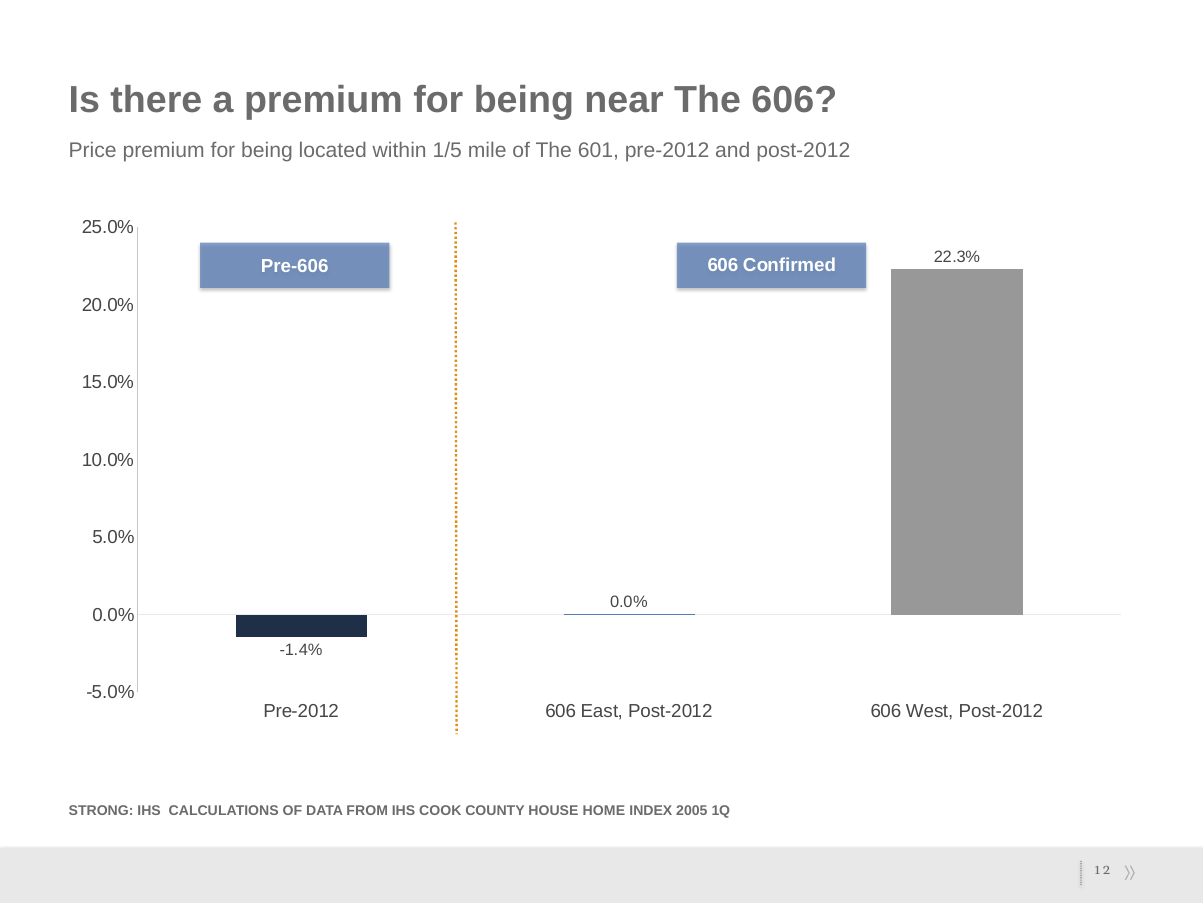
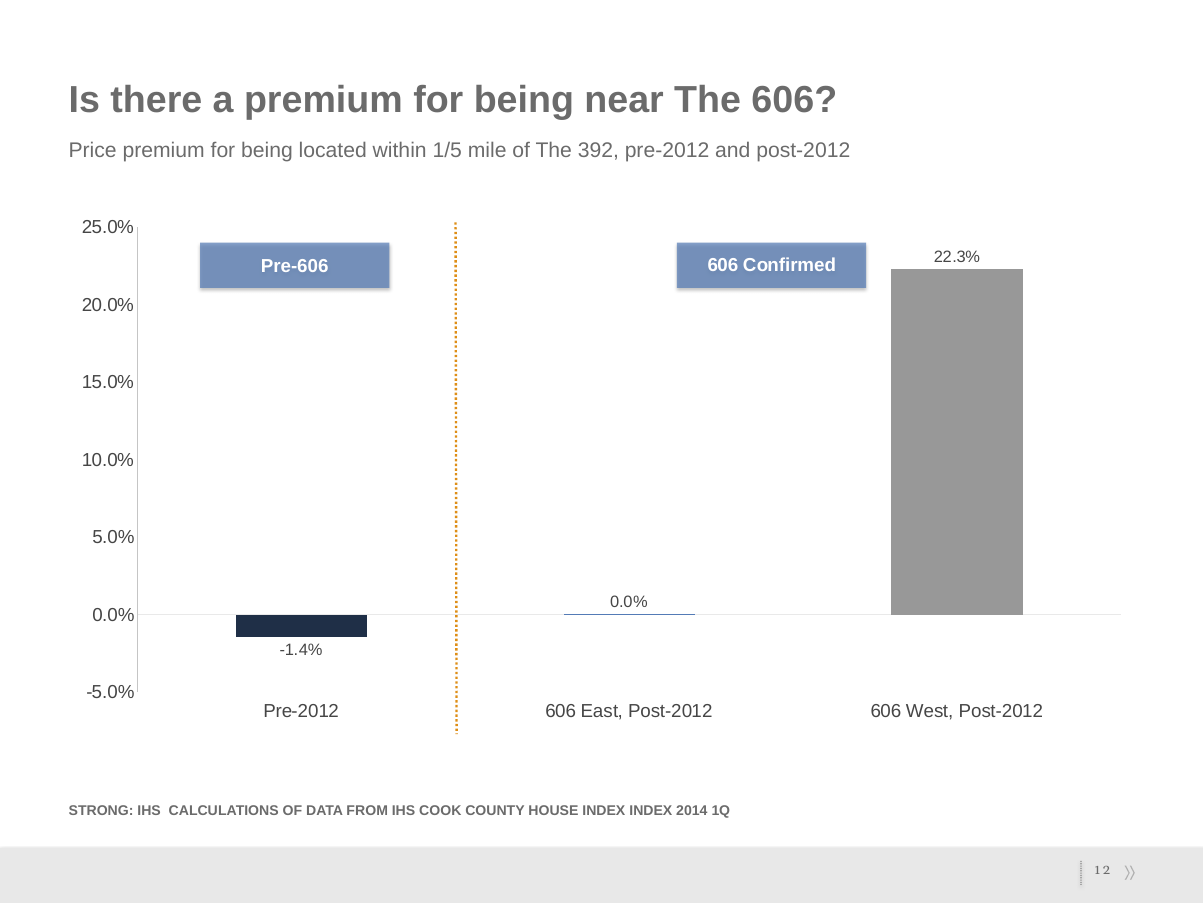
601: 601 -> 392 (598, 151)
HOUSE HOME: HOME -> INDEX (604, 811)
2005: 2005 -> 2014 (692, 811)
